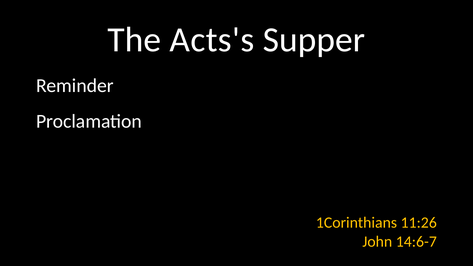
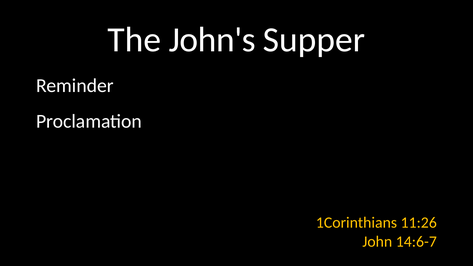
Acts's: Acts's -> John's (212, 40)
